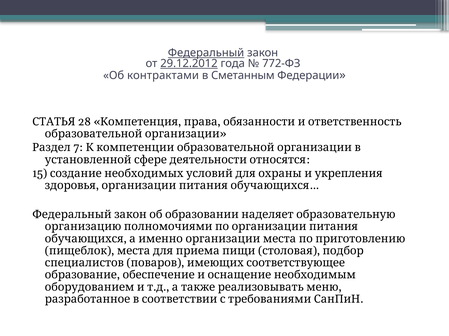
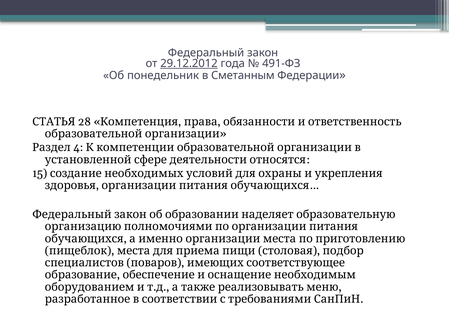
Федеральный underline: present -> none (206, 53)
772-ФЗ: 772-ФЗ -> 491-ФЗ (281, 64)
контрактами: контрактами -> понедельник (163, 76)
7: 7 -> 4 (78, 148)
